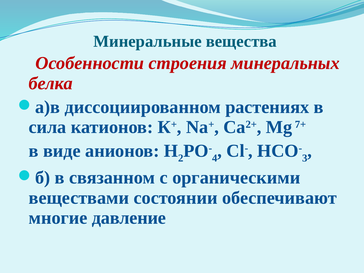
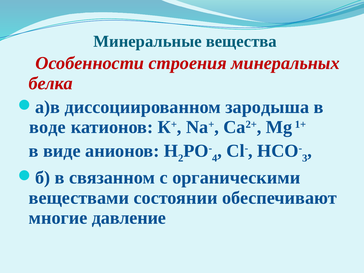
растениях: растениях -> зародыша (267, 107)
сила: сила -> воде (47, 127)
7+: 7+ -> 1+ (300, 124)
